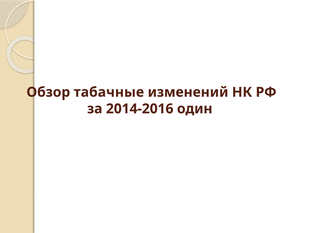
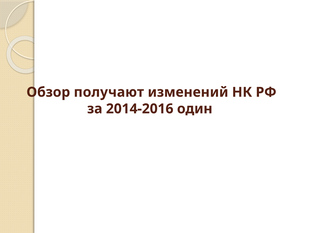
табачные: табачные -> получают (109, 92)
